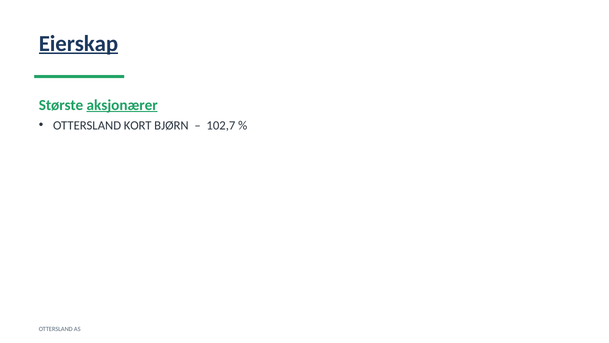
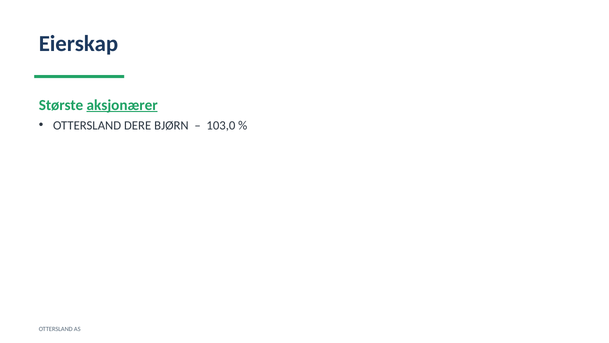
Eierskap underline: present -> none (78, 43)
KORT: KORT -> DERE (138, 125)
102,7: 102,7 -> 103,0 (221, 125)
